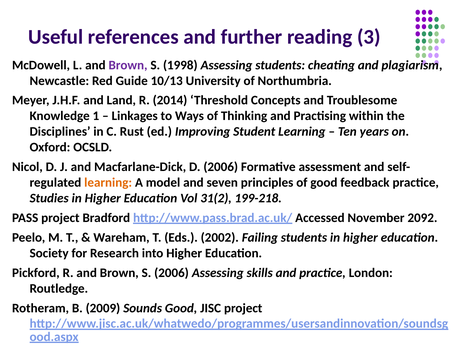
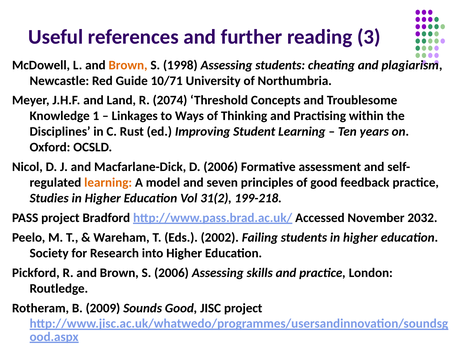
Brown colour: purple -> orange (128, 65)
10/13: 10/13 -> 10/71 (167, 81)
2014: 2014 -> 2074 (170, 100)
2092: 2092 -> 2032 (422, 218)
